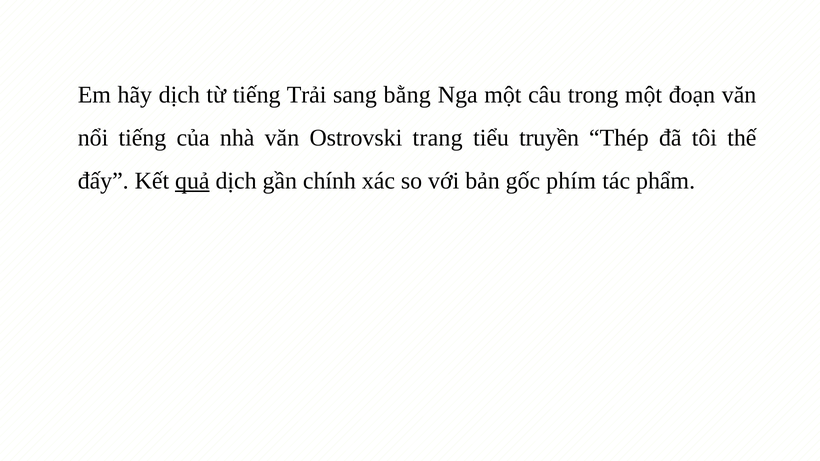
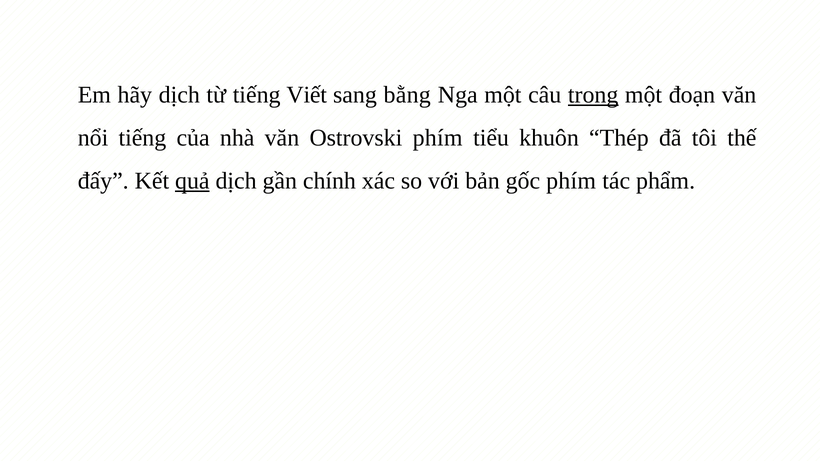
Trải: Trải -> Viết (307, 95)
trong underline: none -> present (593, 95)
Ostrovski trang: trang -> phím (438, 138)
truyền: truyền -> khuôn (549, 138)
